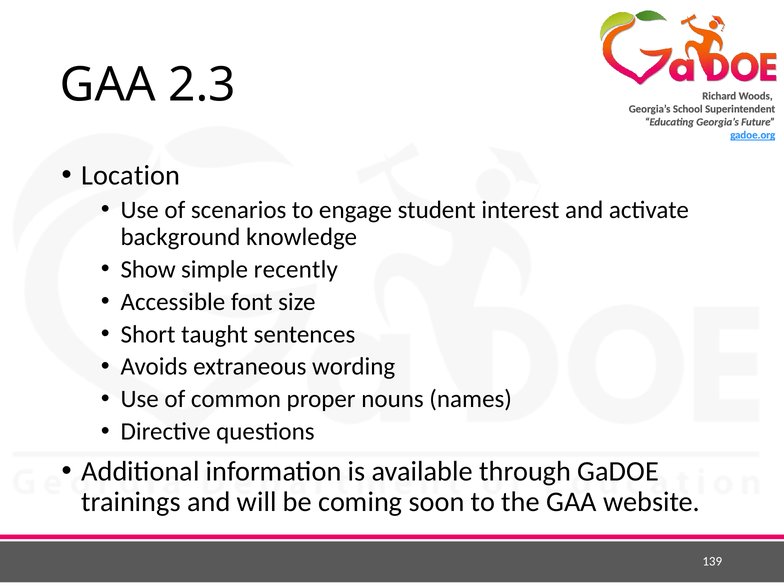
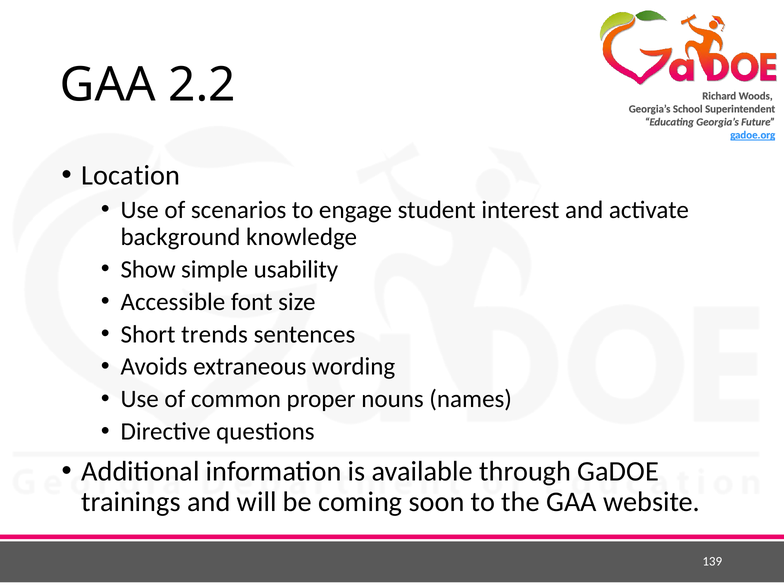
2.3: 2.3 -> 2.2 (202, 85)
recently: recently -> usability (296, 269)
taught: taught -> trends (214, 334)
